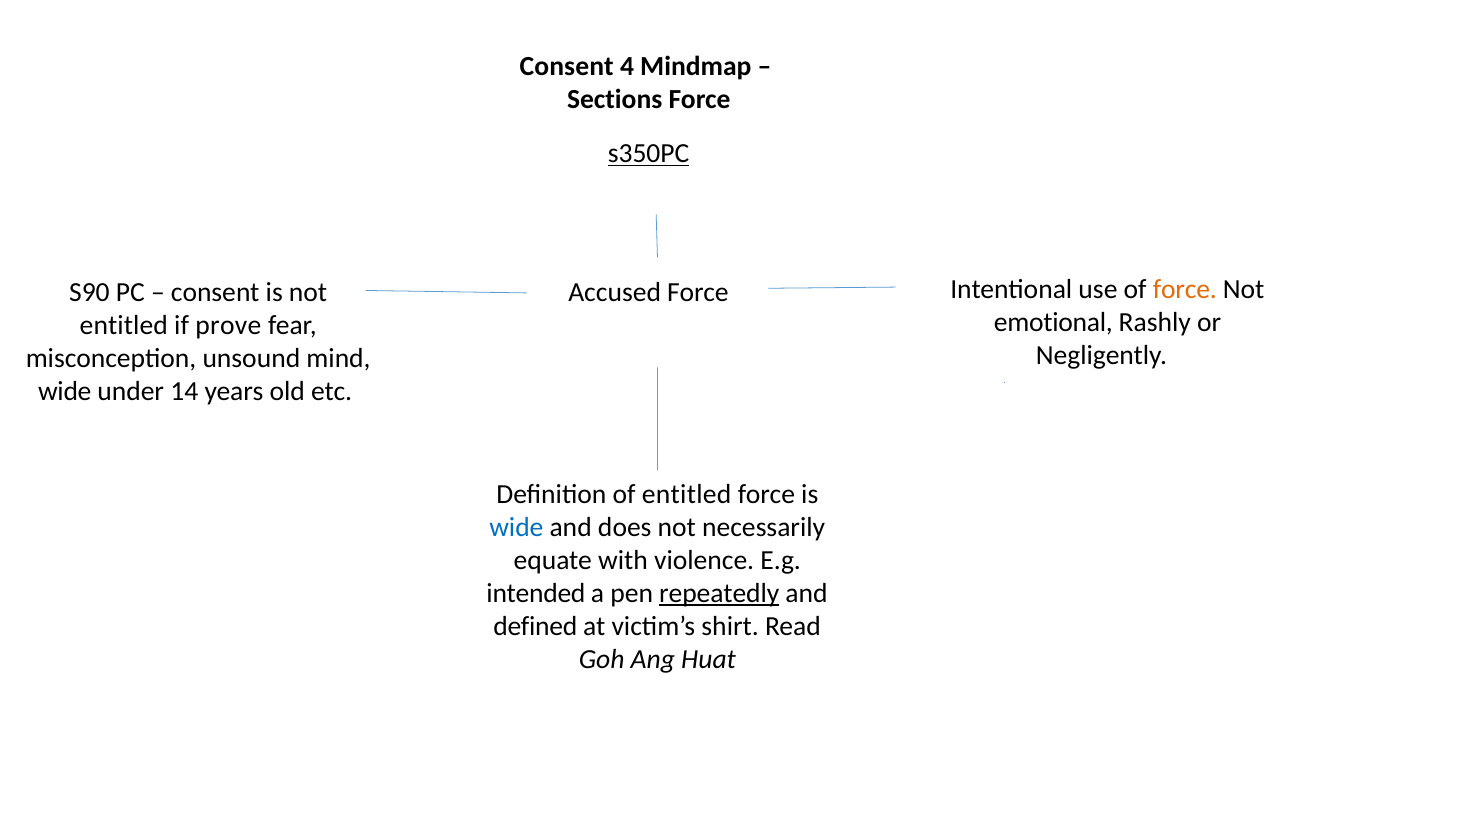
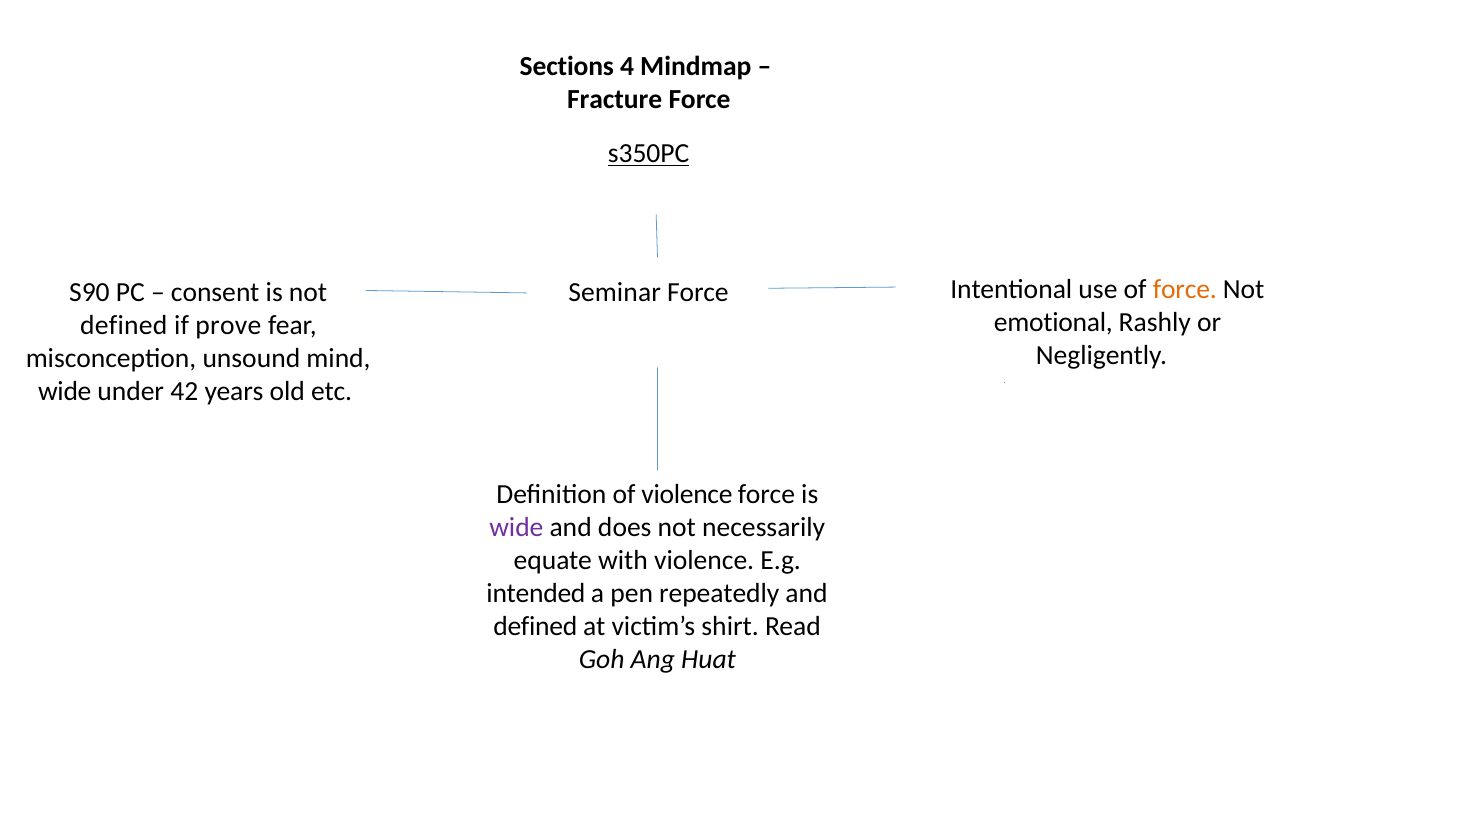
Consent: Consent -> Sections (567, 67)
Sections: Sections -> Fracture (615, 100)
Accused: Accused -> Seminar (615, 292)
entitled: entitled -> defined (124, 325)
14: 14 -> 42 (184, 391)
of entitled: entitled -> violence (687, 494)
wide colour: blue -> purple (516, 527)
repeatedly underline: present -> none (719, 594)
